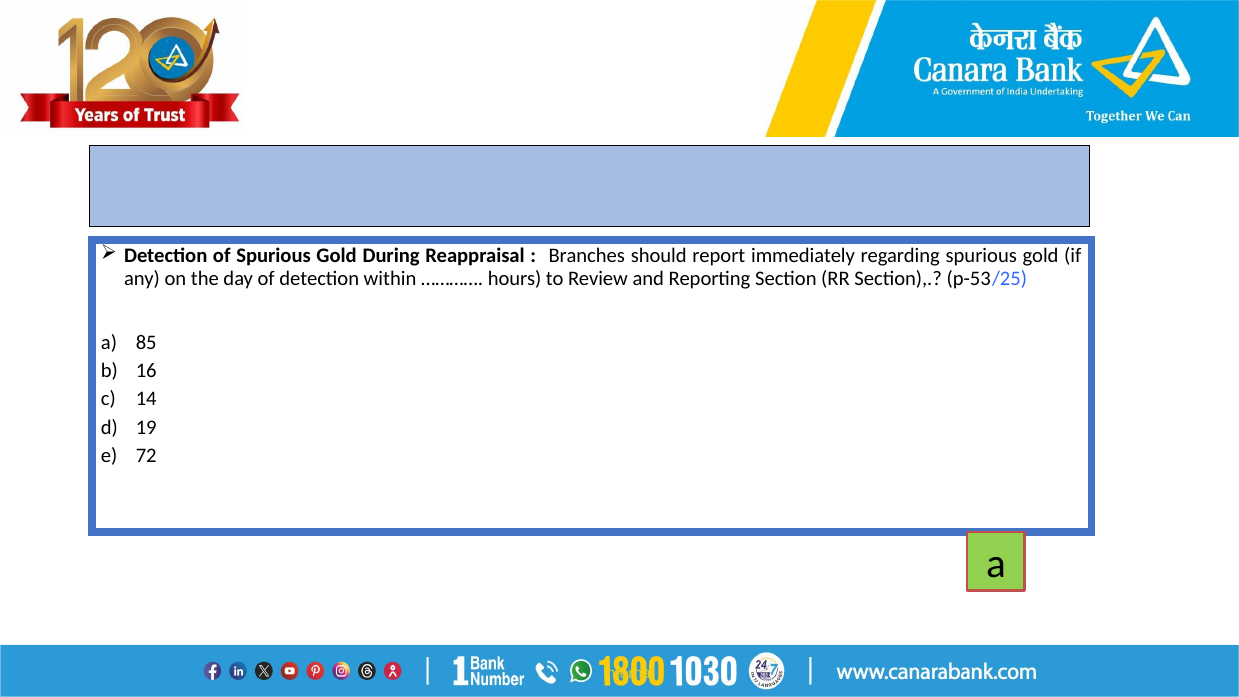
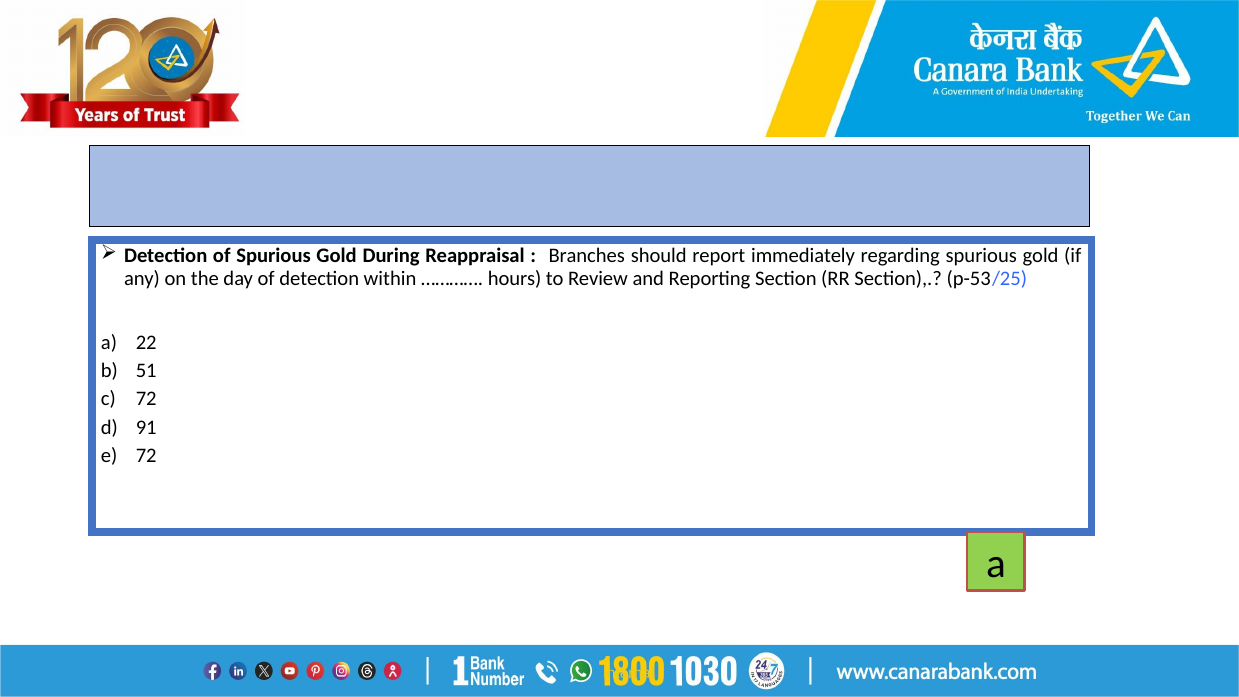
85: 85 -> 22 (146, 342)
16: 16 -> 51 (146, 371)
14: 14 -> 72 (146, 399)
19: 19 -> 91 (146, 428)
